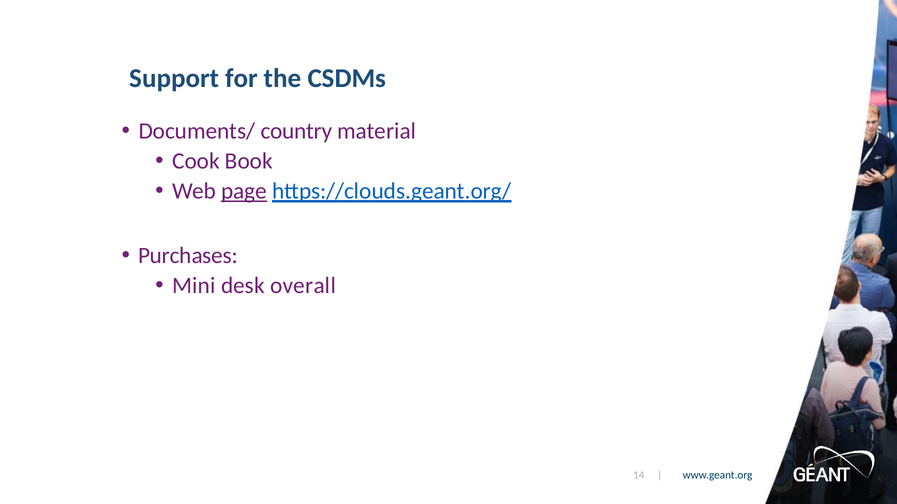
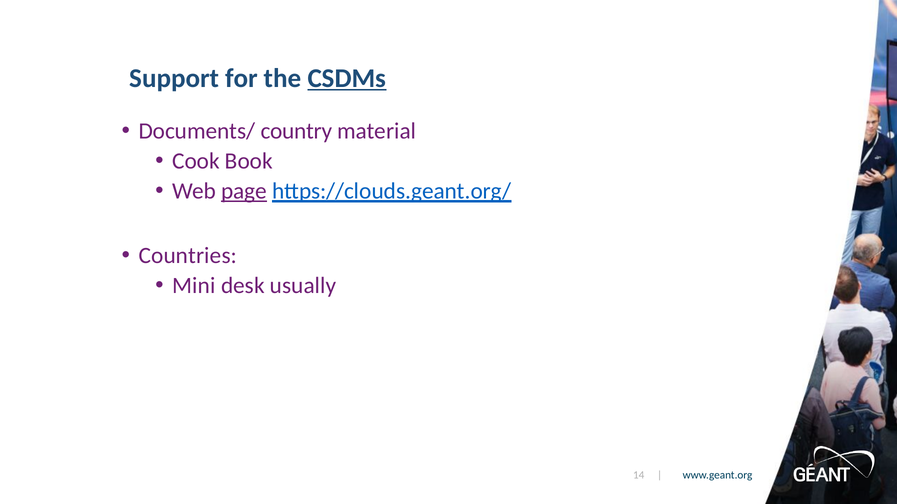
CSDMs underline: none -> present (347, 78)
Purchases: Purchases -> Countries (188, 256)
overall: overall -> usually (303, 286)
